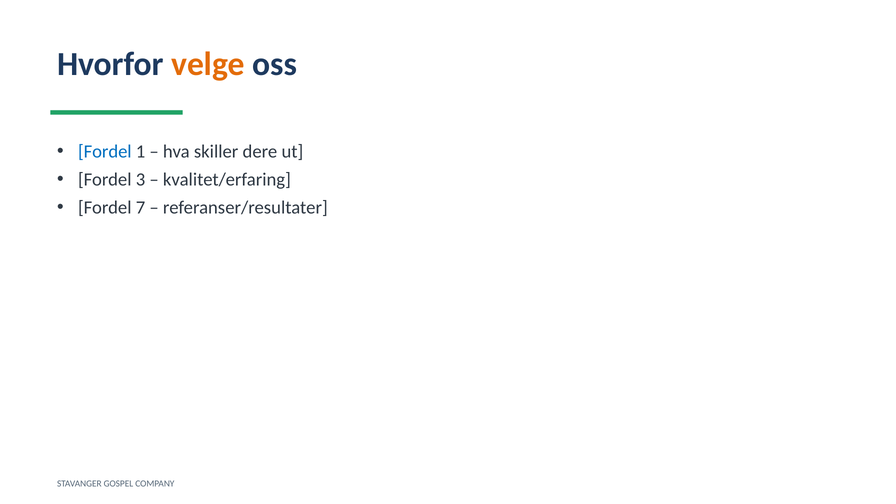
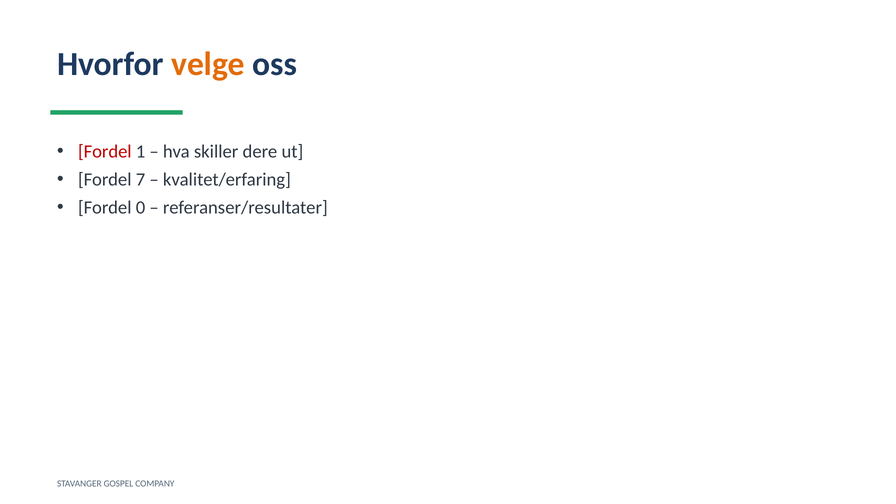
Fordel colour: blue -> red (105, 152)
3: 3 -> 7 (141, 180)
7: 7 -> 0 (141, 208)
